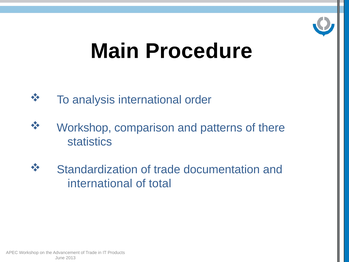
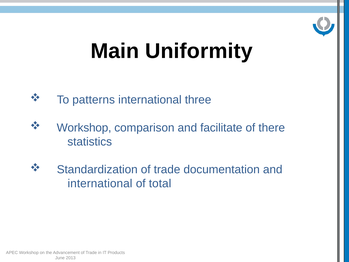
Procedure: Procedure -> Uniformity (199, 51)
analysis: analysis -> patterns (94, 100)
order: order -> three (198, 100)
patterns: patterns -> facilitate (221, 128)
